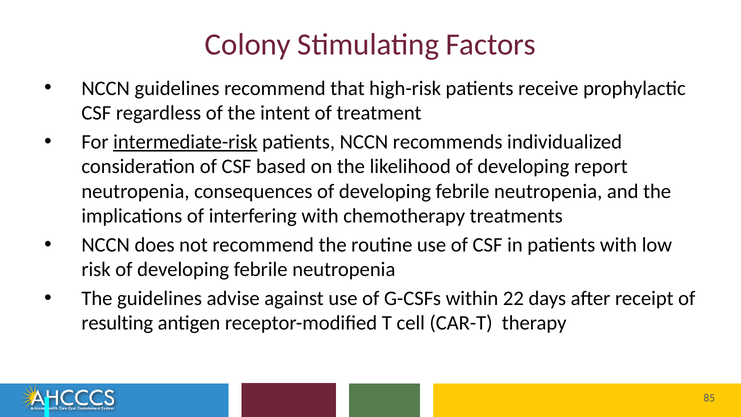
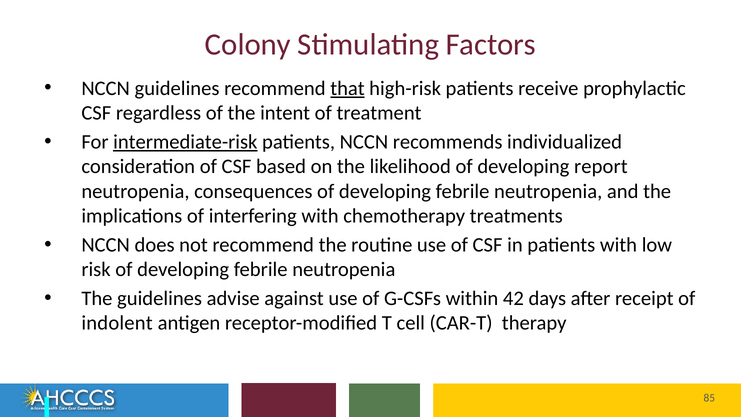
that underline: none -> present (348, 88)
22: 22 -> 42 (513, 298)
resulting: resulting -> indolent (117, 323)
